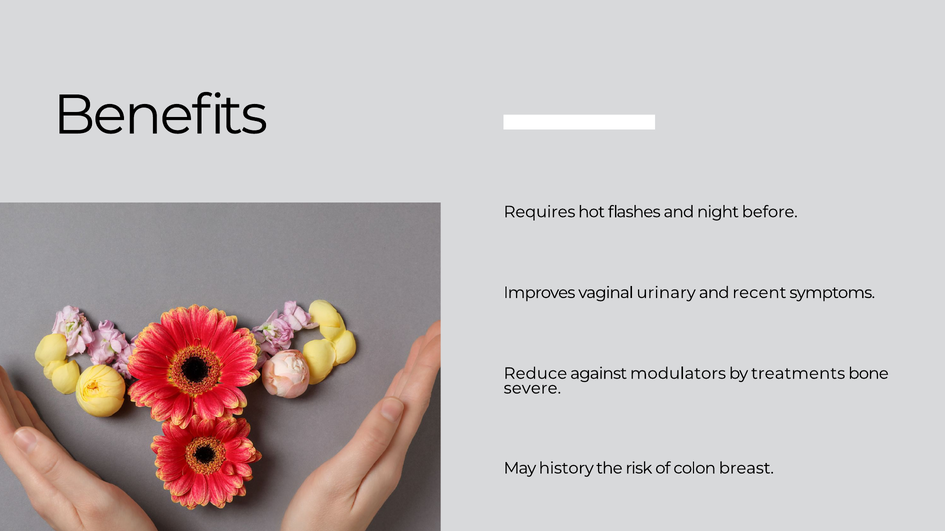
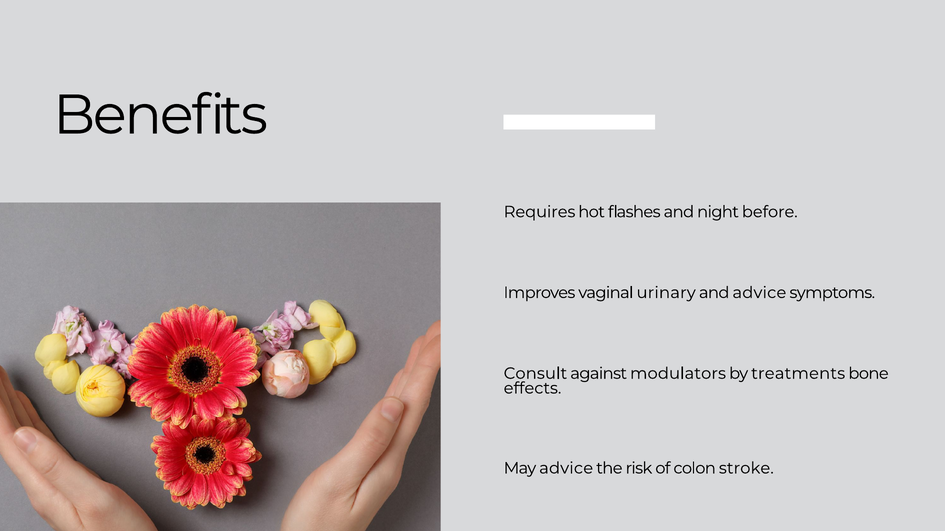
and recent: recent -> advice (759, 293)
Reduce: Reduce -> Consult (535, 374)
severe: severe -> effects (532, 389)
May history: history -> advice (566, 469)
breast: breast -> stroke (746, 469)
